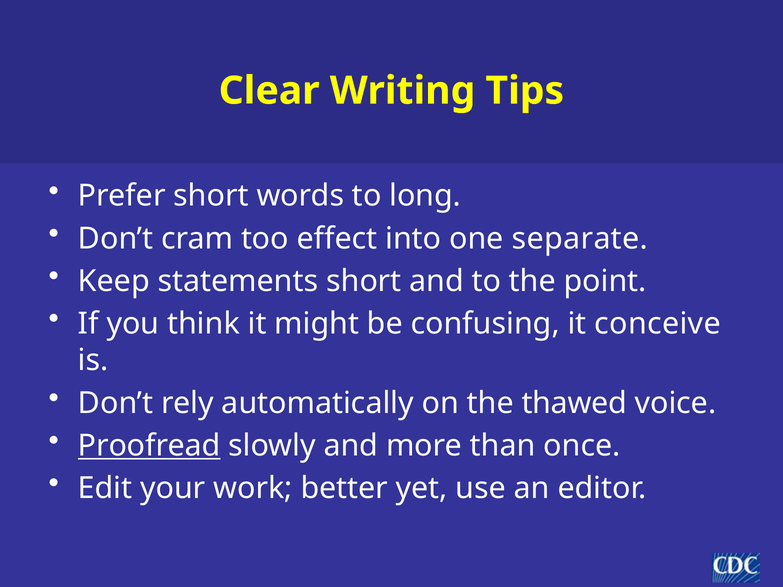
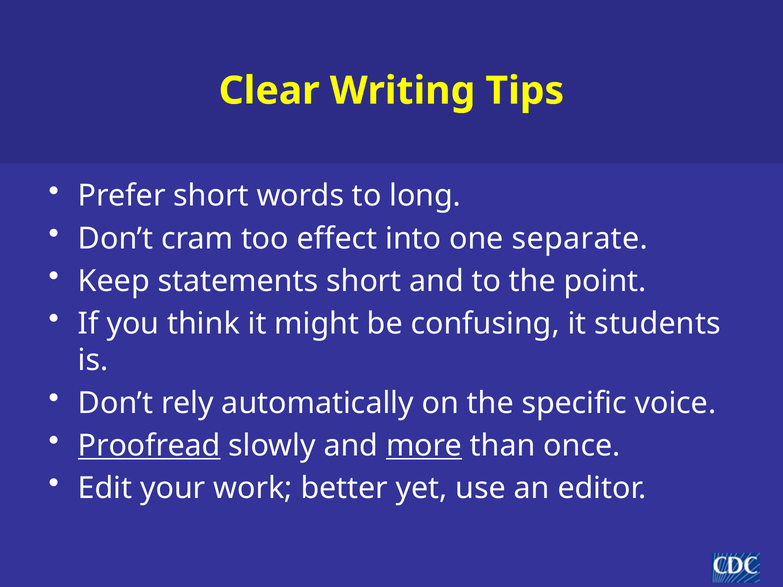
conceive: conceive -> students (658, 324)
thawed: thawed -> specific (574, 403)
more underline: none -> present (424, 446)
